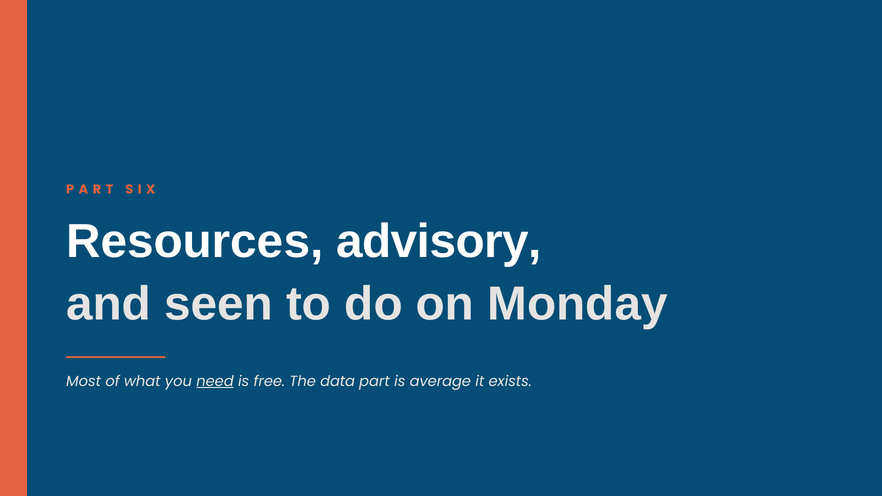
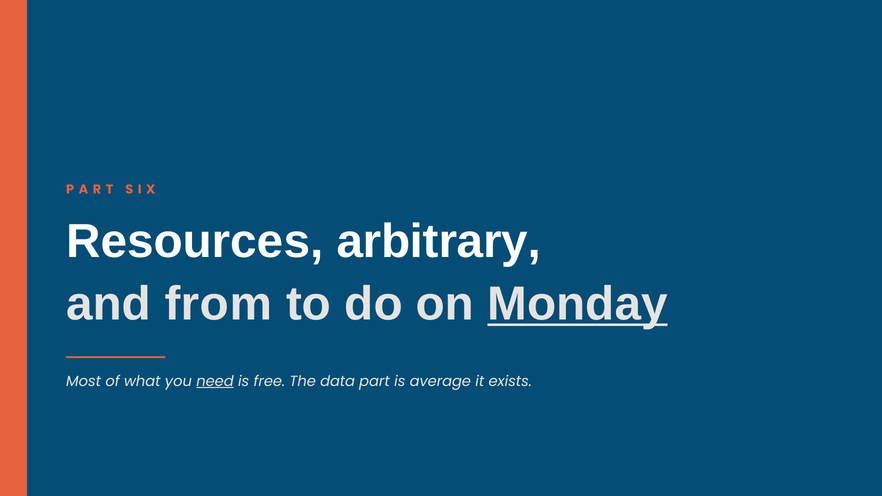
advisory: advisory -> arbitrary (439, 241)
seen: seen -> from (218, 304)
Monday underline: none -> present (577, 304)
